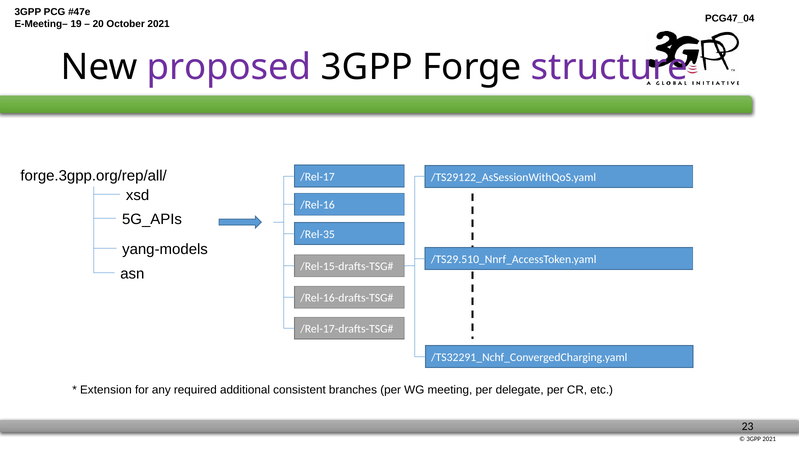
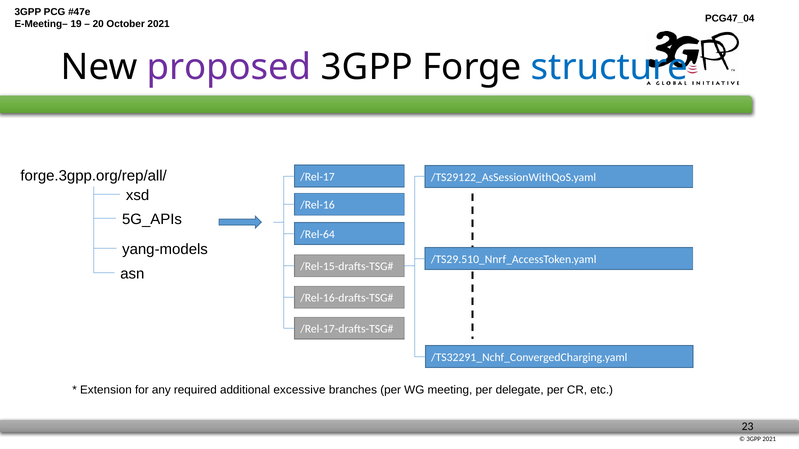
structure colour: purple -> blue (609, 67)
/Rel-35: /Rel-35 -> /Rel-64 (318, 235)
consistent: consistent -> excessive (299, 390)
